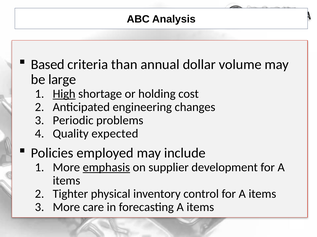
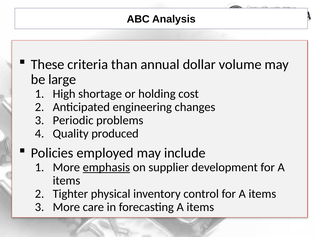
Based: Based -> These (48, 65)
High underline: present -> none (64, 94)
expected: expected -> produced (115, 134)
